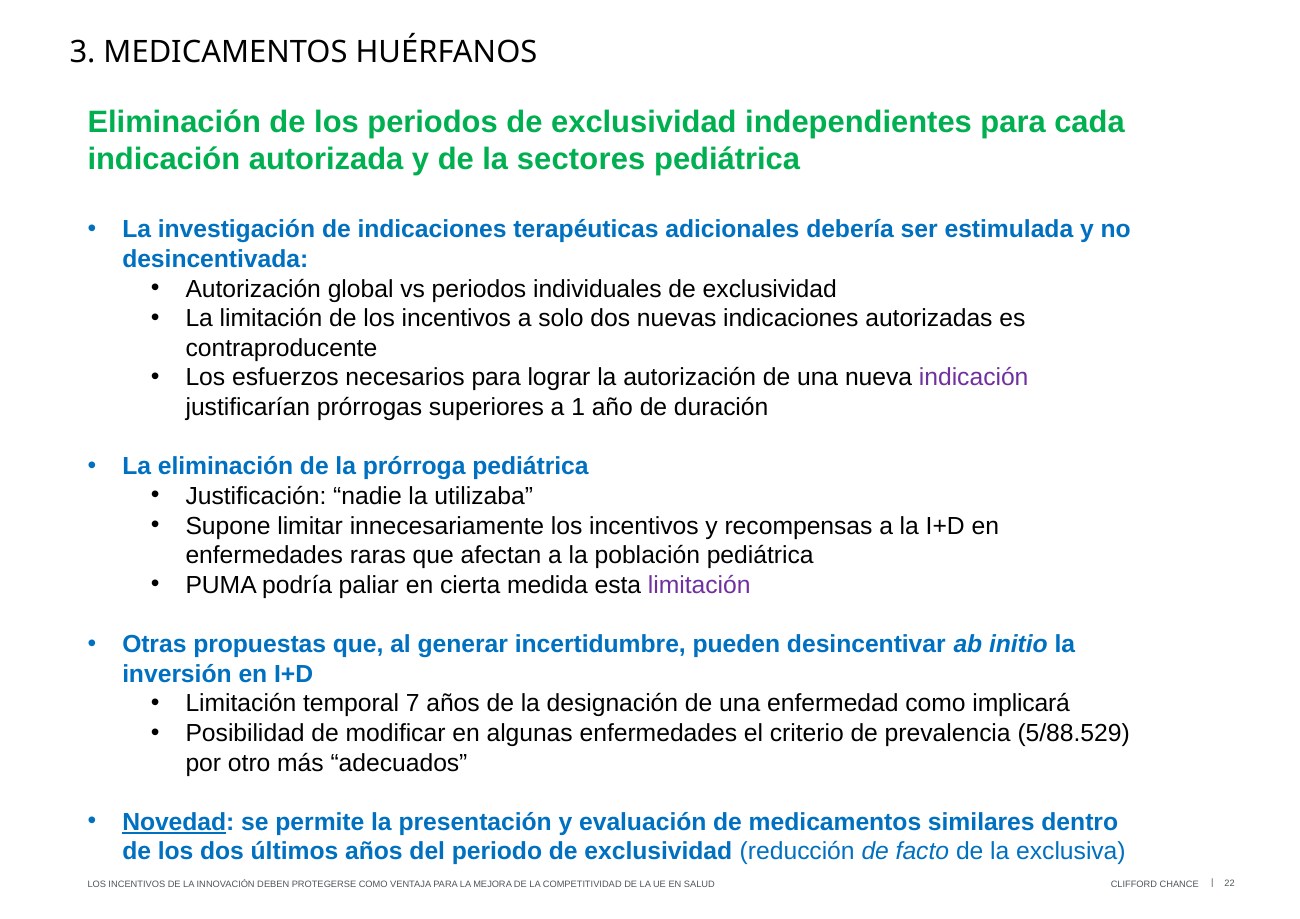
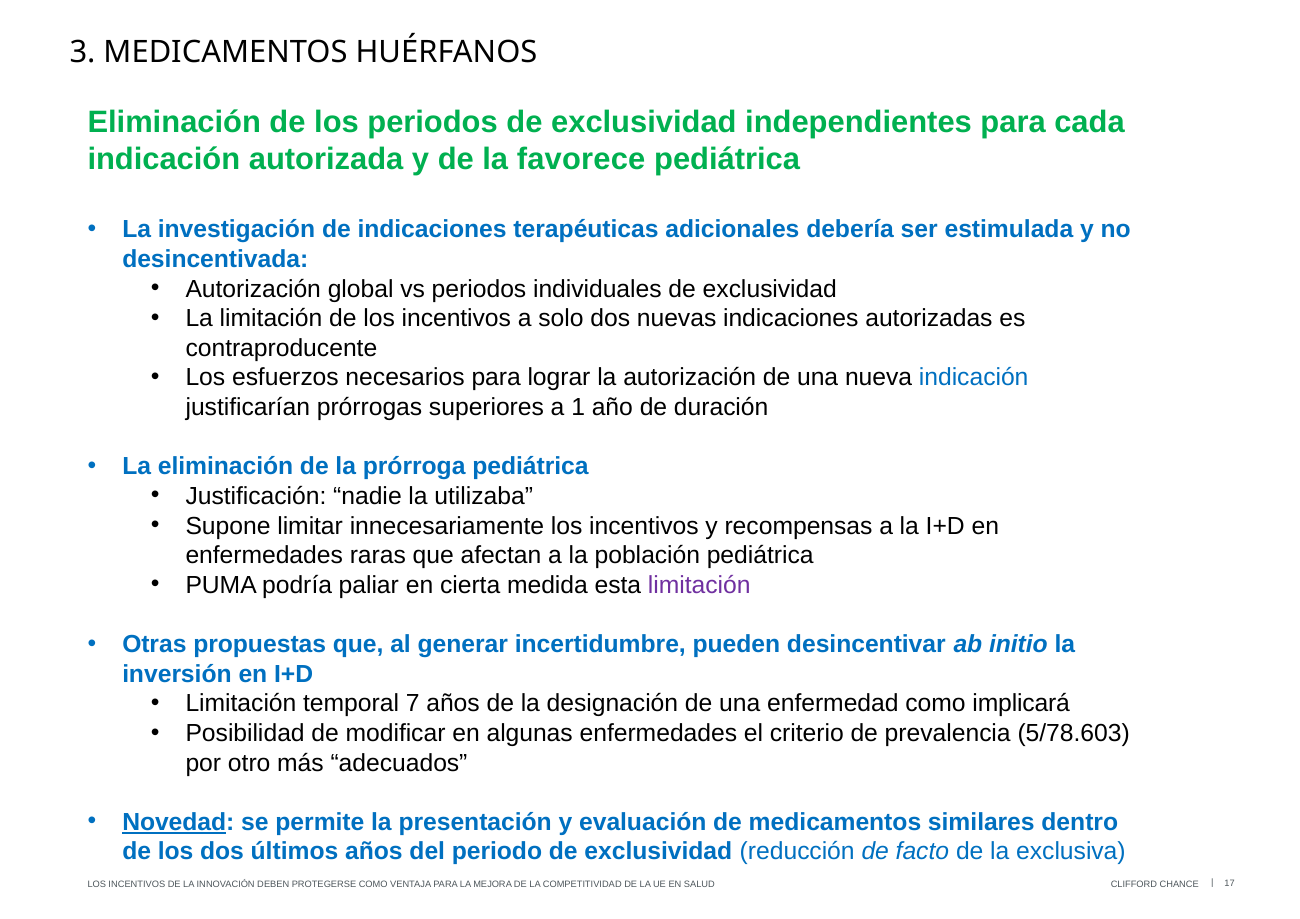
sectores: sectores -> favorece (581, 160)
indicación colour: purple -> blue (974, 378)
5/88.529: 5/88.529 -> 5/78.603 (1074, 733)
22: 22 -> 17 (1230, 884)
